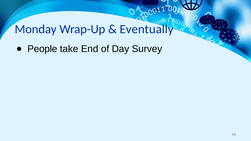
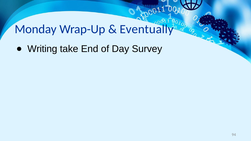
People: People -> Writing (42, 49)
